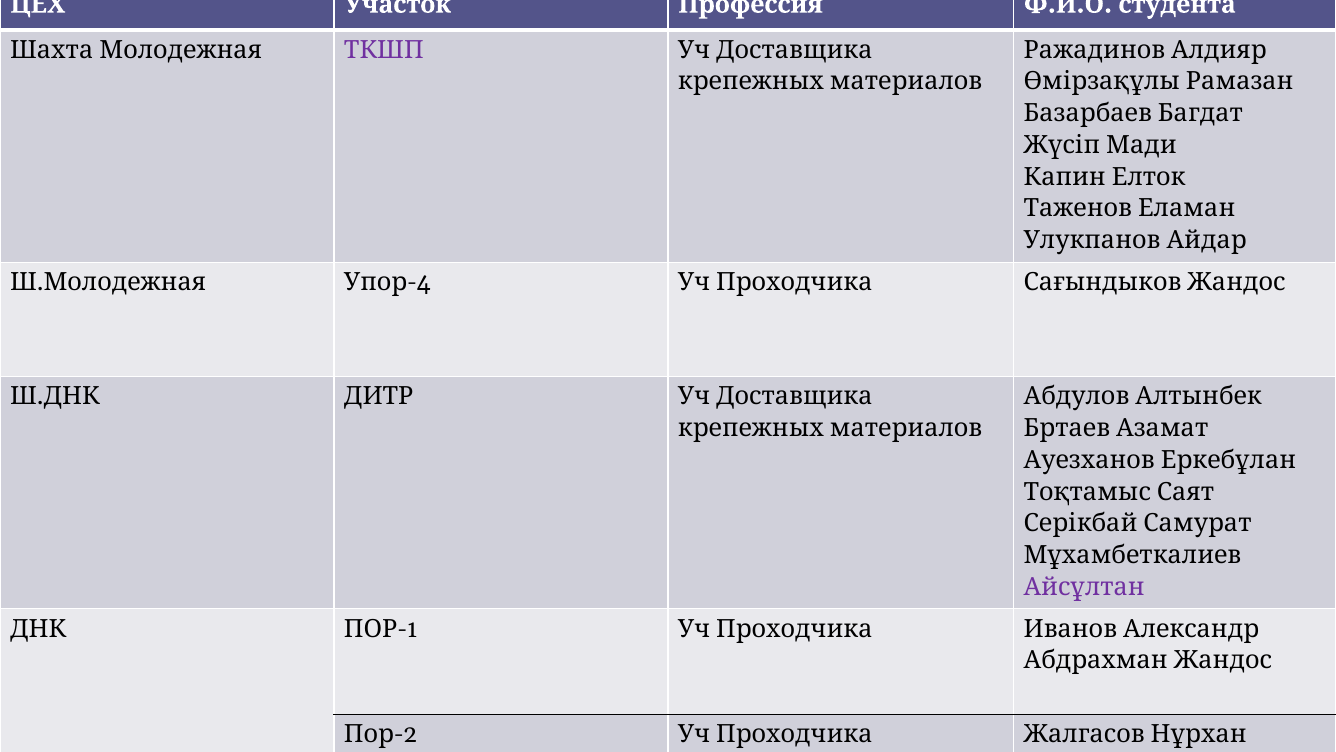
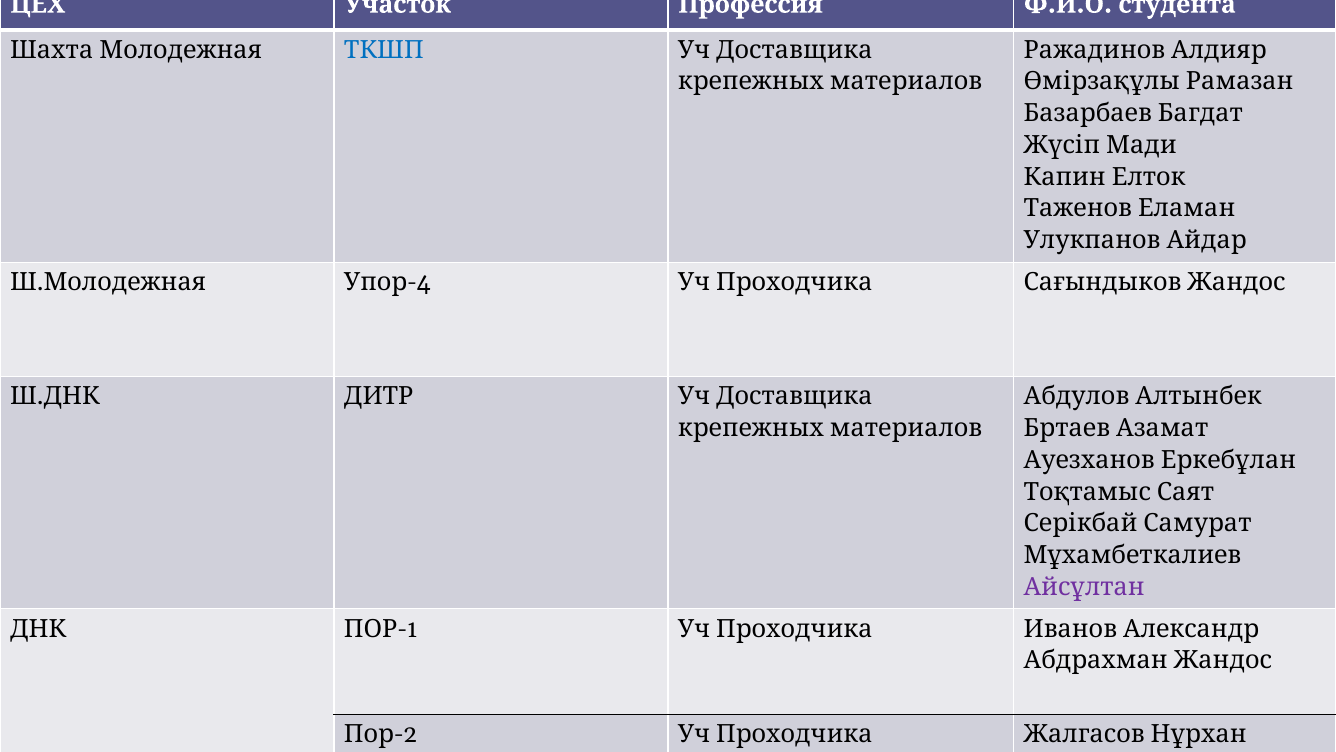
ТКШП colour: purple -> blue (384, 50)
